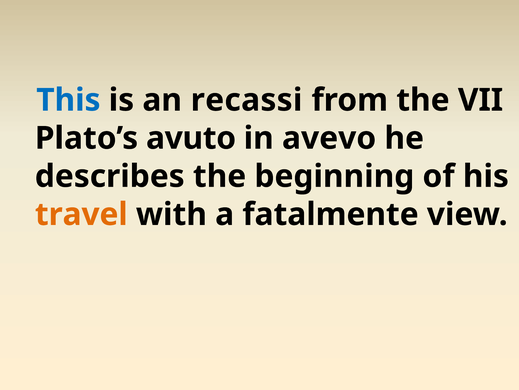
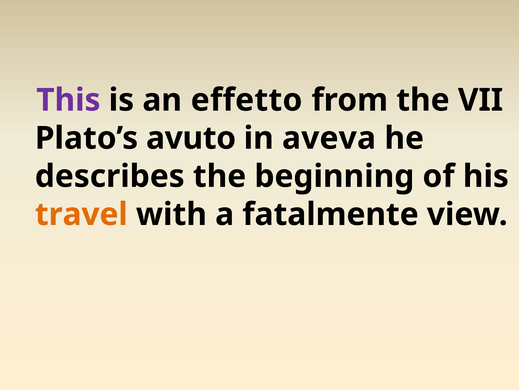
This colour: blue -> purple (68, 100)
recassi: recassi -> effetto (247, 100)
avevo: avevo -> aveva (329, 138)
